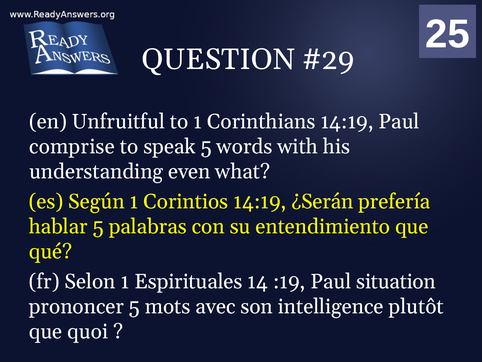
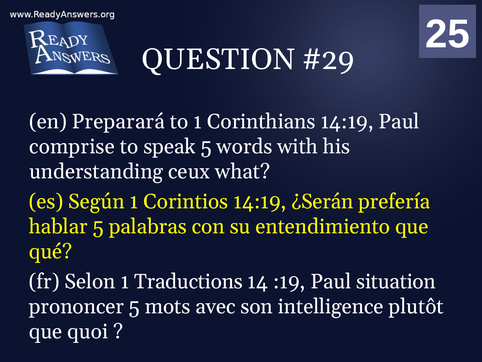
Unfruitful: Unfruitful -> Preparará (118, 121)
even: even -> ceux (189, 171)
Espirituales: Espirituales -> Traductions (188, 281)
